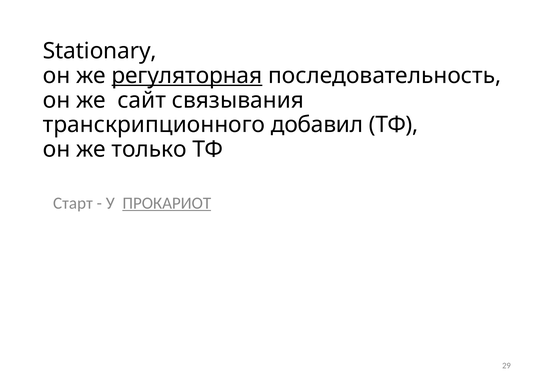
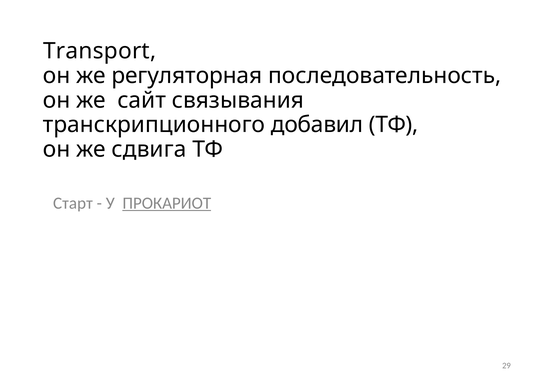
Stationary: Stationary -> Transport (100, 51)
регуляторная underline: present -> none (187, 76)
только: только -> сдвига (149, 149)
